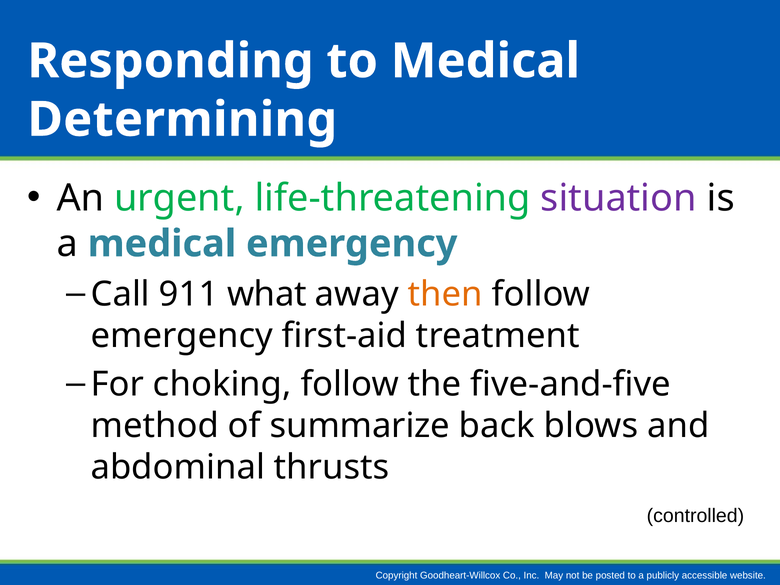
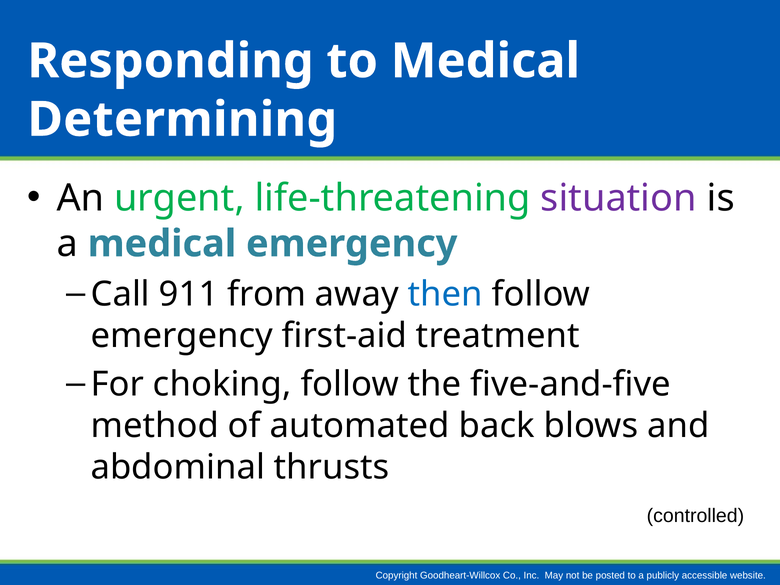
what: what -> from (267, 294)
then colour: orange -> blue (445, 294)
summarize: summarize -> automated (360, 426)
